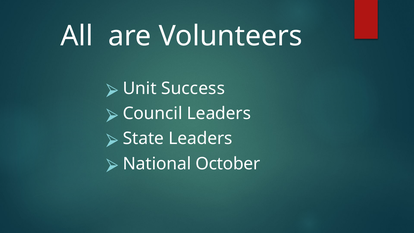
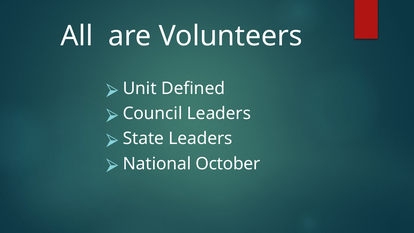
Success: Success -> Defined (193, 89)
